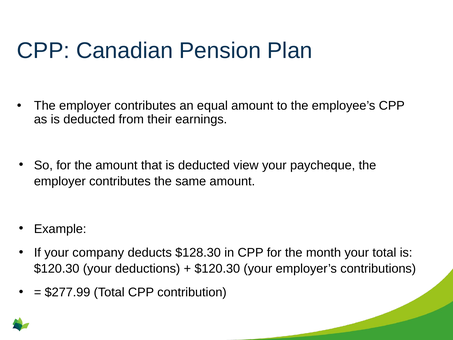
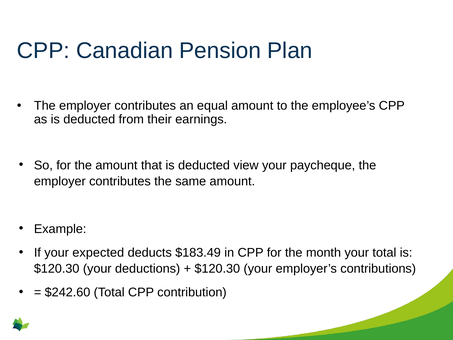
company: company -> expected (98, 252)
$128.30: $128.30 -> $183.49 (198, 252)
$277.99: $277.99 -> $242.60 (68, 292)
